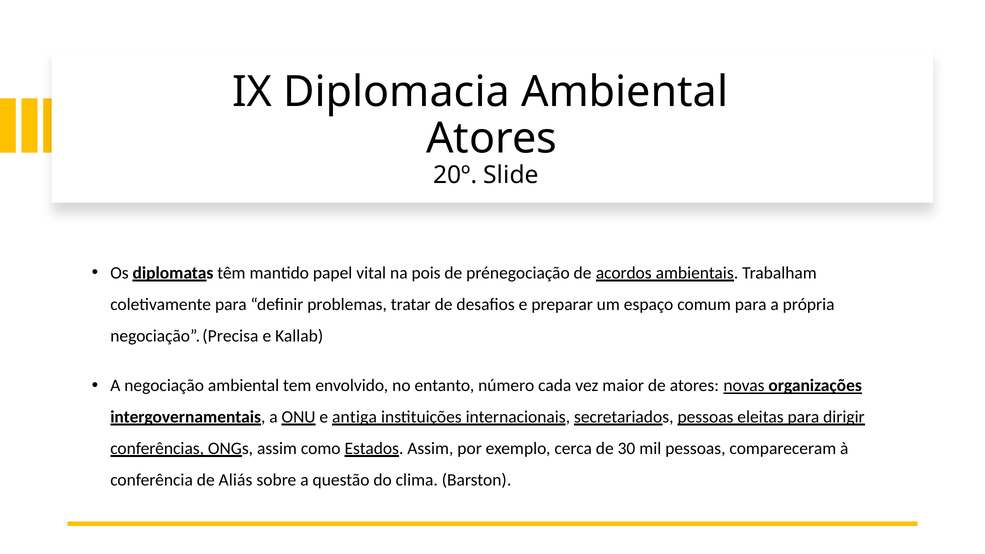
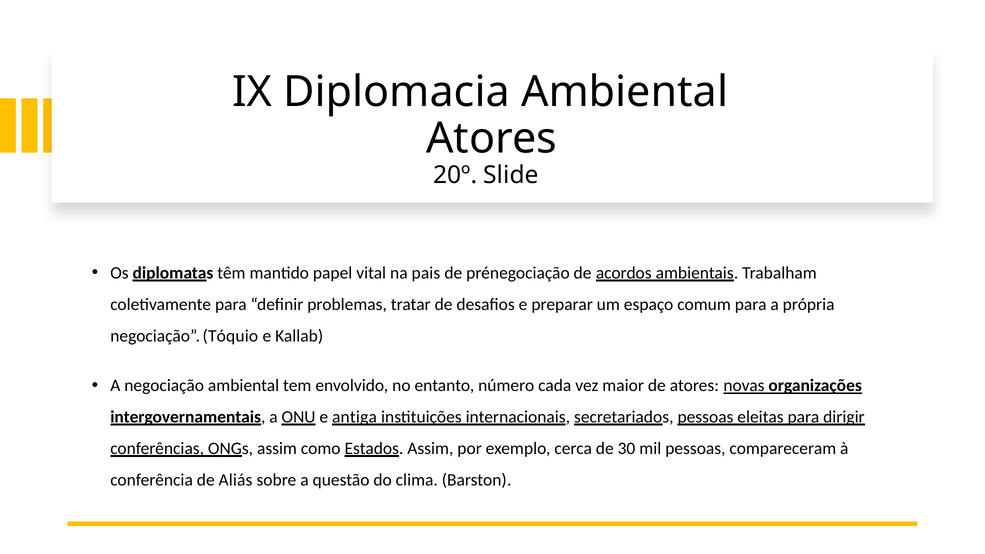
pois: pois -> pais (426, 273)
Precisa: Precisa -> Tóquio (230, 336)
